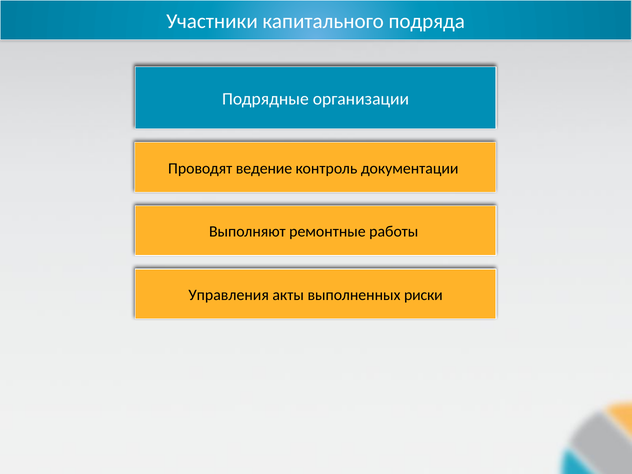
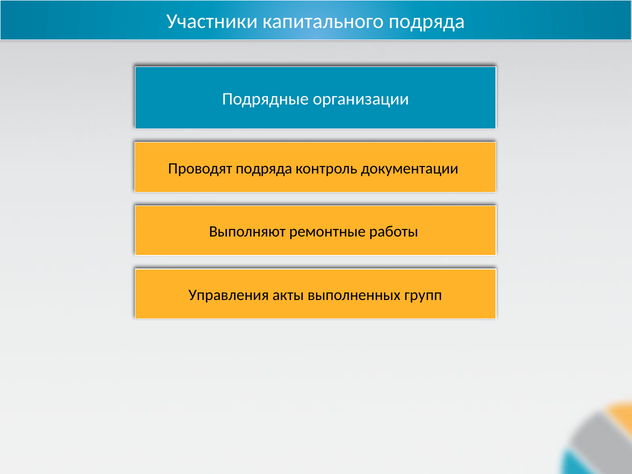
Проводят ведение: ведение -> подряда (264, 168)
риски: риски -> групп (423, 295)
